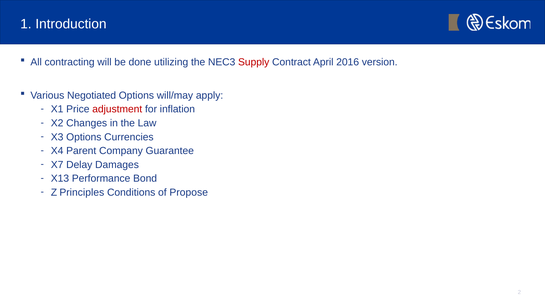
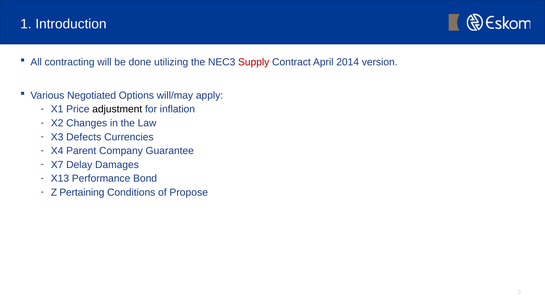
2016: 2016 -> 2014 (348, 62)
adjustment colour: red -> black (117, 109)
X3 Options: Options -> Defects (84, 137)
Principles: Principles -> Pertaining (82, 193)
